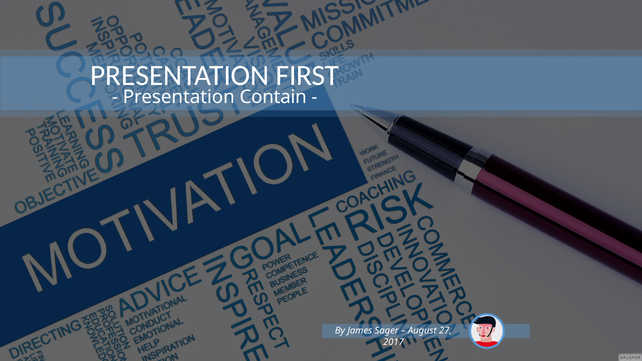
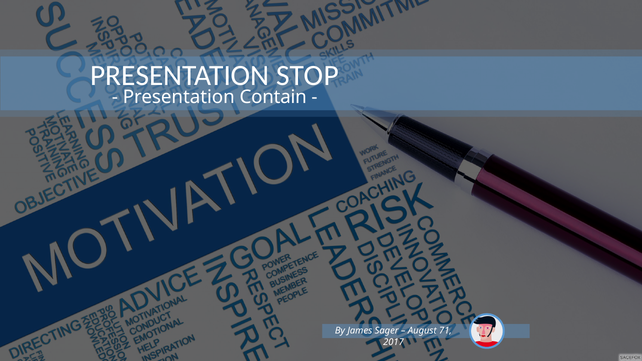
FIRST: FIRST -> STOP (307, 76)
27: 27 -> 71 (445, 331)
